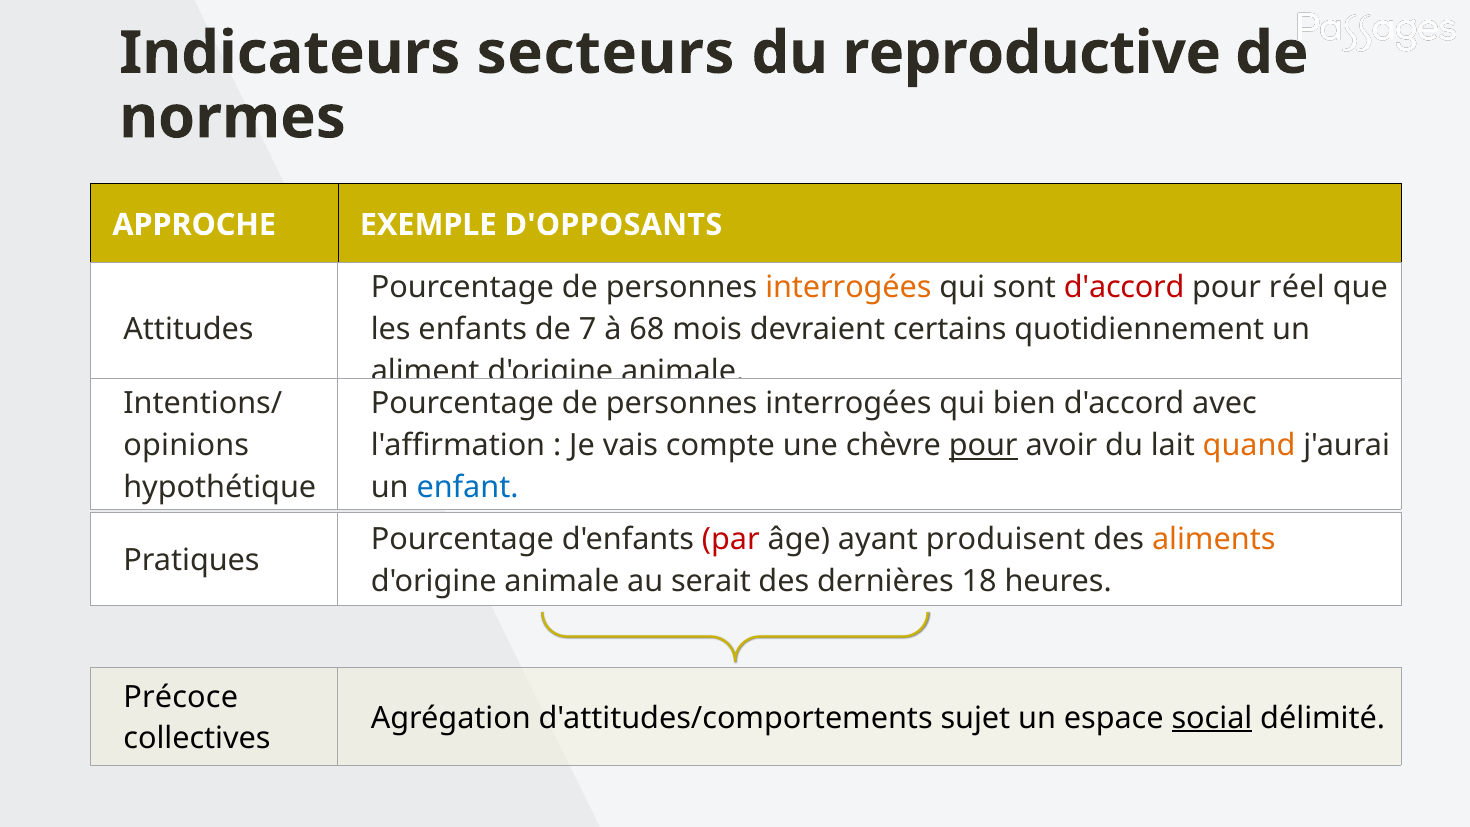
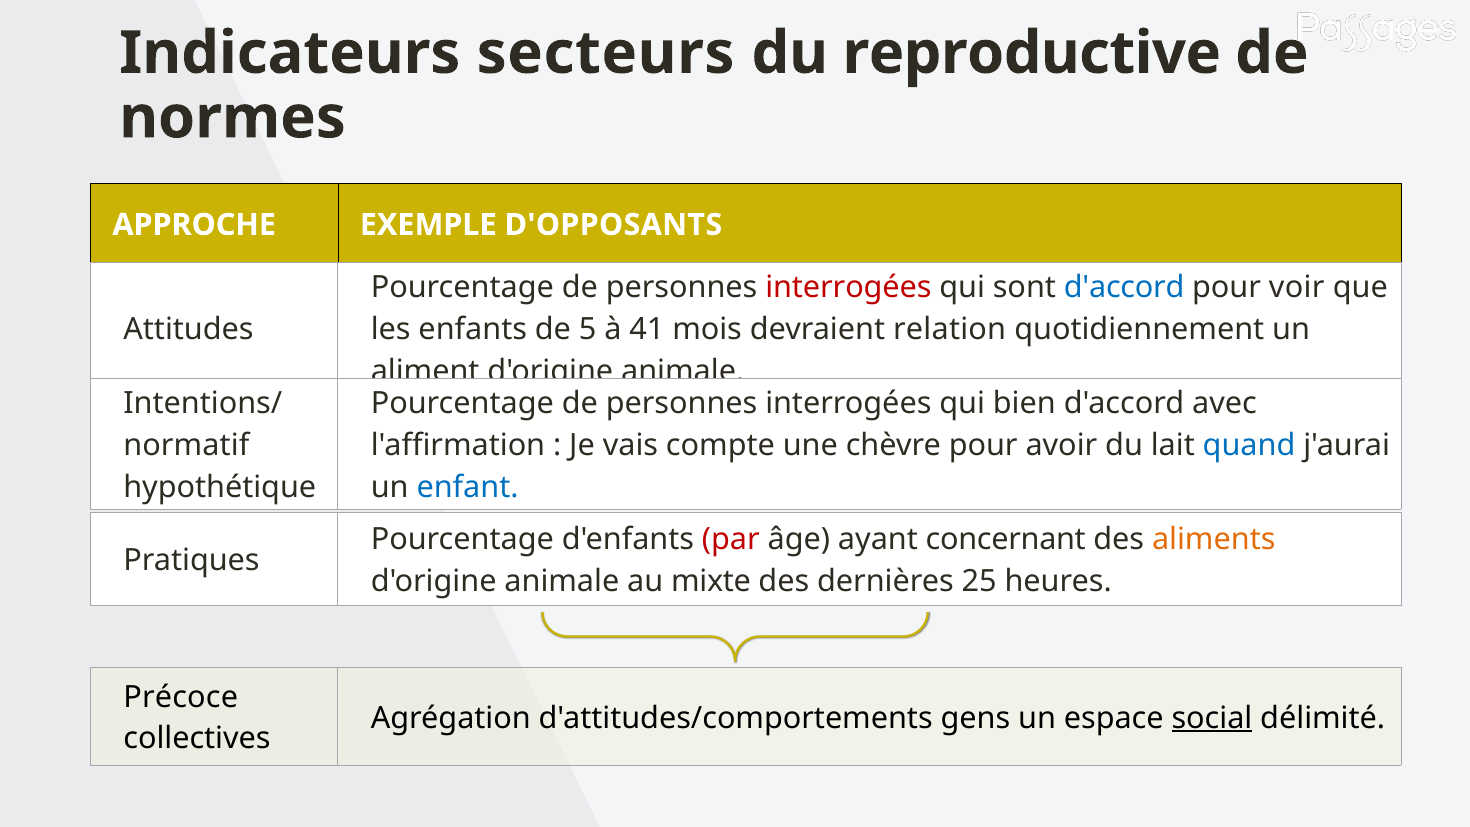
interrogées colour: orange -> red (848, 288)
d'accord colour: red -> blue (1124, 288)
réel: réel -> voir (1297, 288)
7: 7 -> 5 (588, 329)
68: 68 -> 41 (647, 329)
certains: certains -> relation (950, 329)
opinions: opinions -> normatif (186, 445)
pour underline: present -> none (983, 445)
quand colour: orange -> blue (1249, 445)
produisent: produisent -> concernant (1006, 540)
serait: serait -> mixte (711, 581)
18: 18 -> 25 (979, 581)
sujet: sujet -> gens (975, 718)
